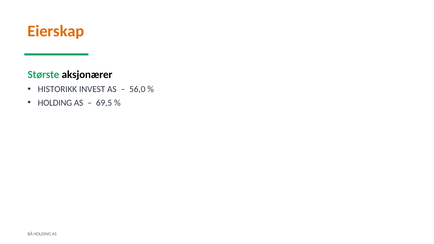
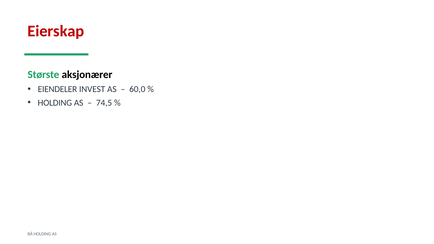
Eierskap colour: orange -> red (56, 31)
HISTORIKK: HISTORIKK -> EIENDELER (57, 89)
56,0: 56,0 -> 60,0 (137, 89)
69,5: 69,5 -> 74,5 (104, 103)
